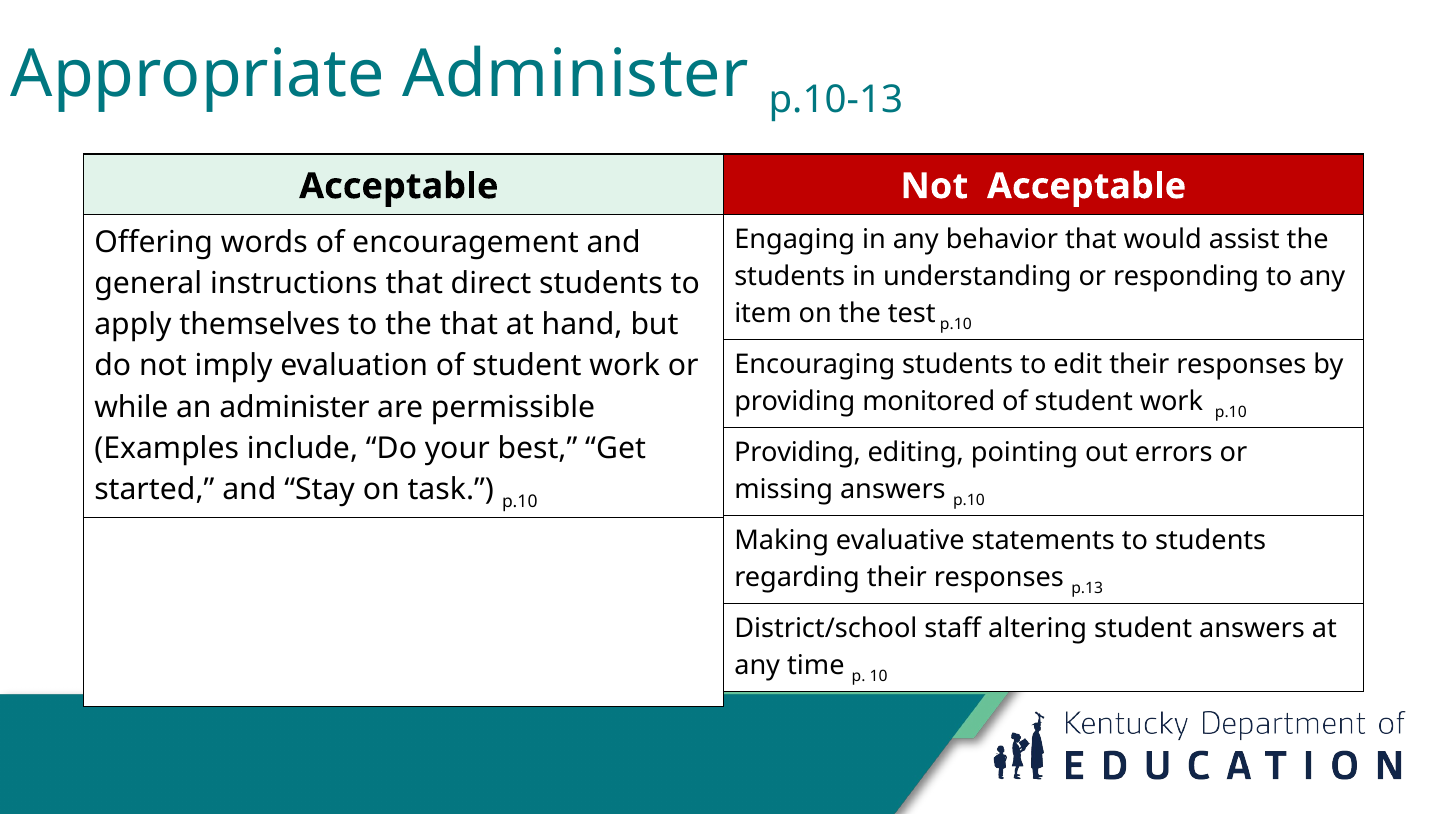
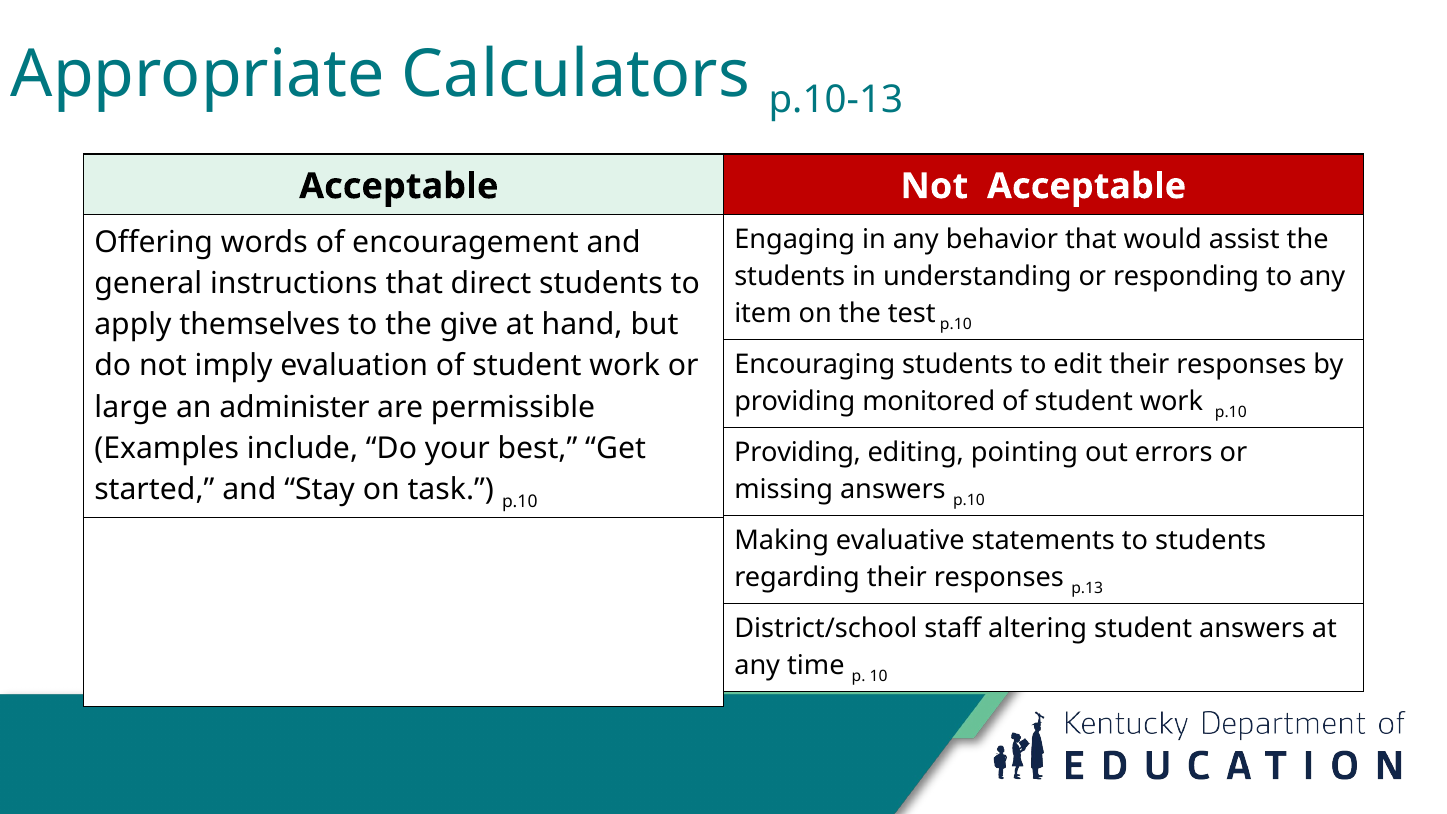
Appropriate Administer: Administer -> Calculators (576, 74)
the that: that -> give (469, 325)
while: while -> large (131, 407)
